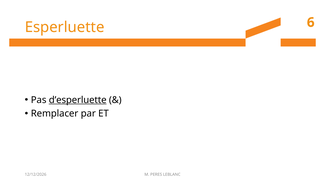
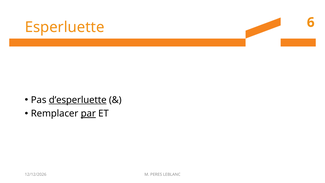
par underline: none -> present (88, 113)
